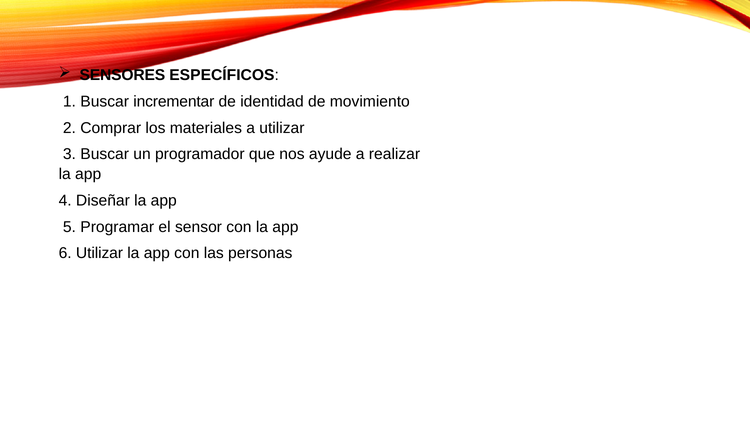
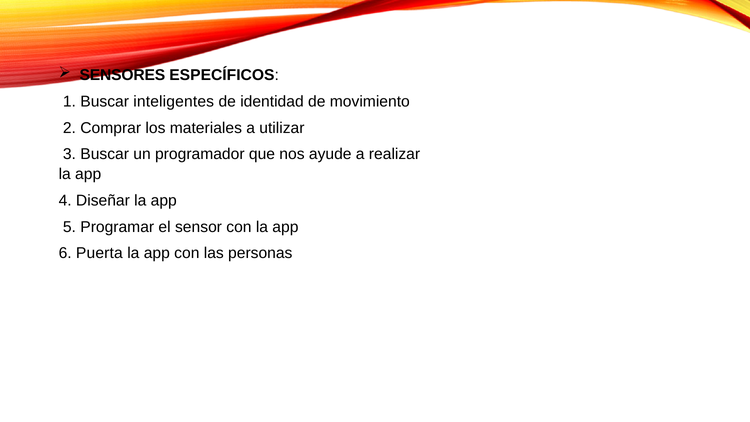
incrementar: incrementar -> inteligentes (174, 102)
6 Utilizar: Utilizar -> Puerta (99, 253)
